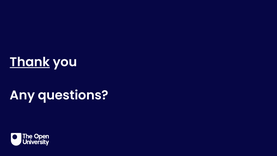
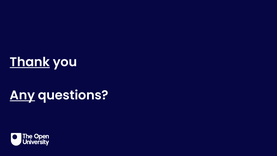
Any underline: none -> present (22, 95)
